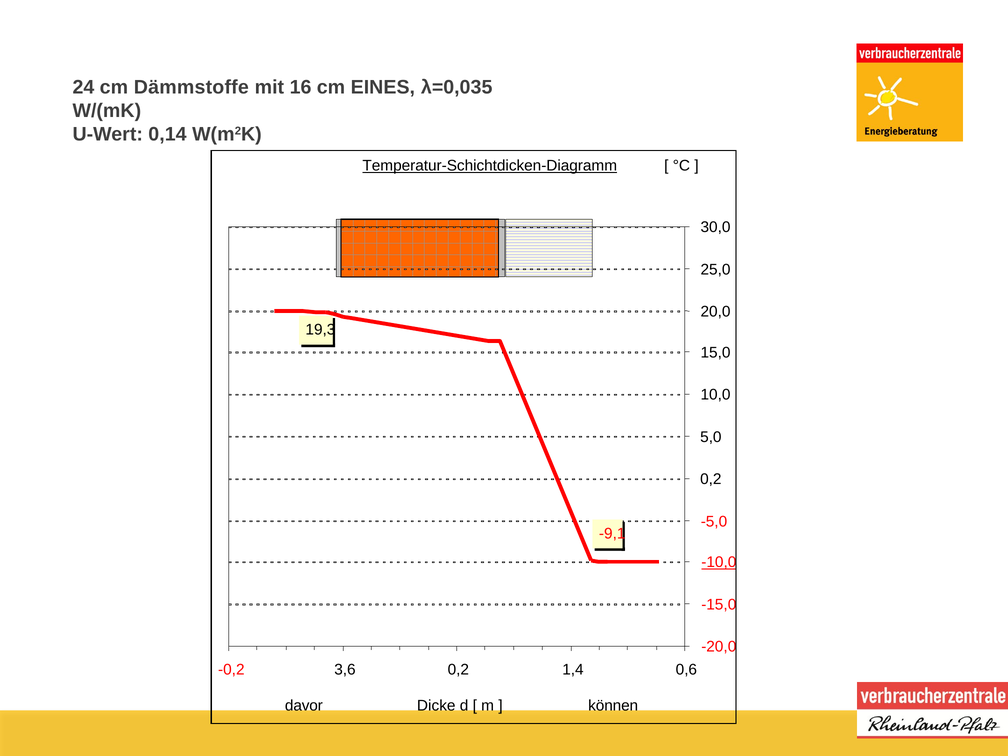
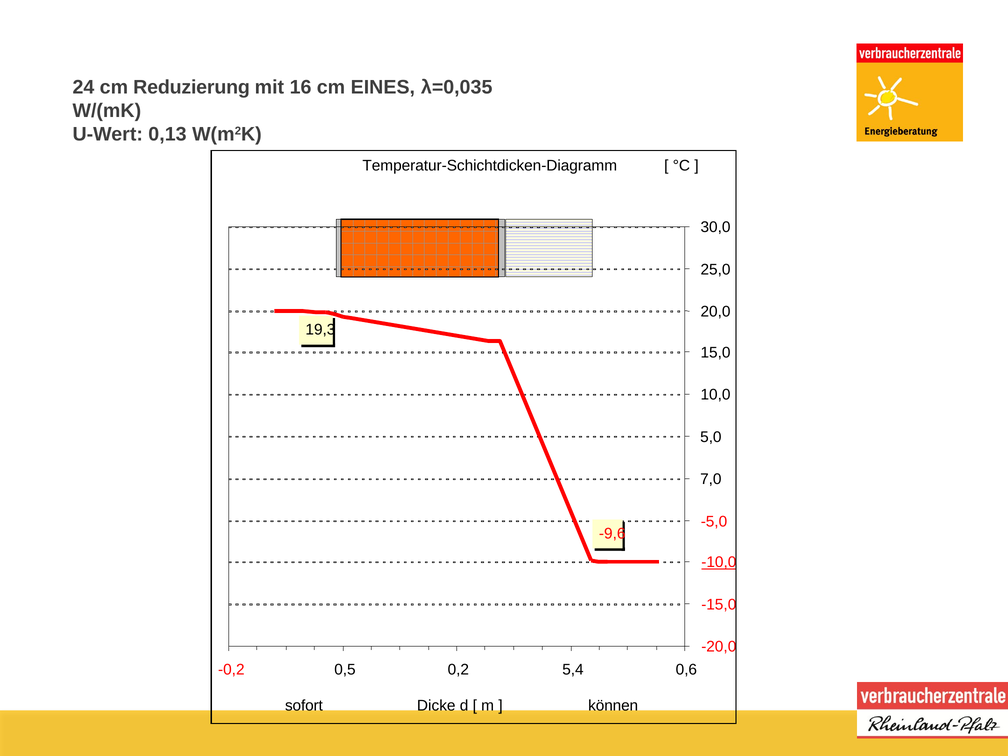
Dämmstoffe: Dämmstoffe -> Reduzierung (192, 87)
0,14: 0,14 -> 0,13 (167, 134)
Temperatur-Schichtdicken-Diagramm underline: present -> none (490, 166)
0,2: 0,2 -> 7,0 (711, 479)
-9,1: -9,1 -> -9,6 (612, 534)
3,6: 3,6 -> 0,5 (345, 670)
1,4: 1,4 -> 5,4 (573, 670)
davor: davor -> sofort (304, 706)
